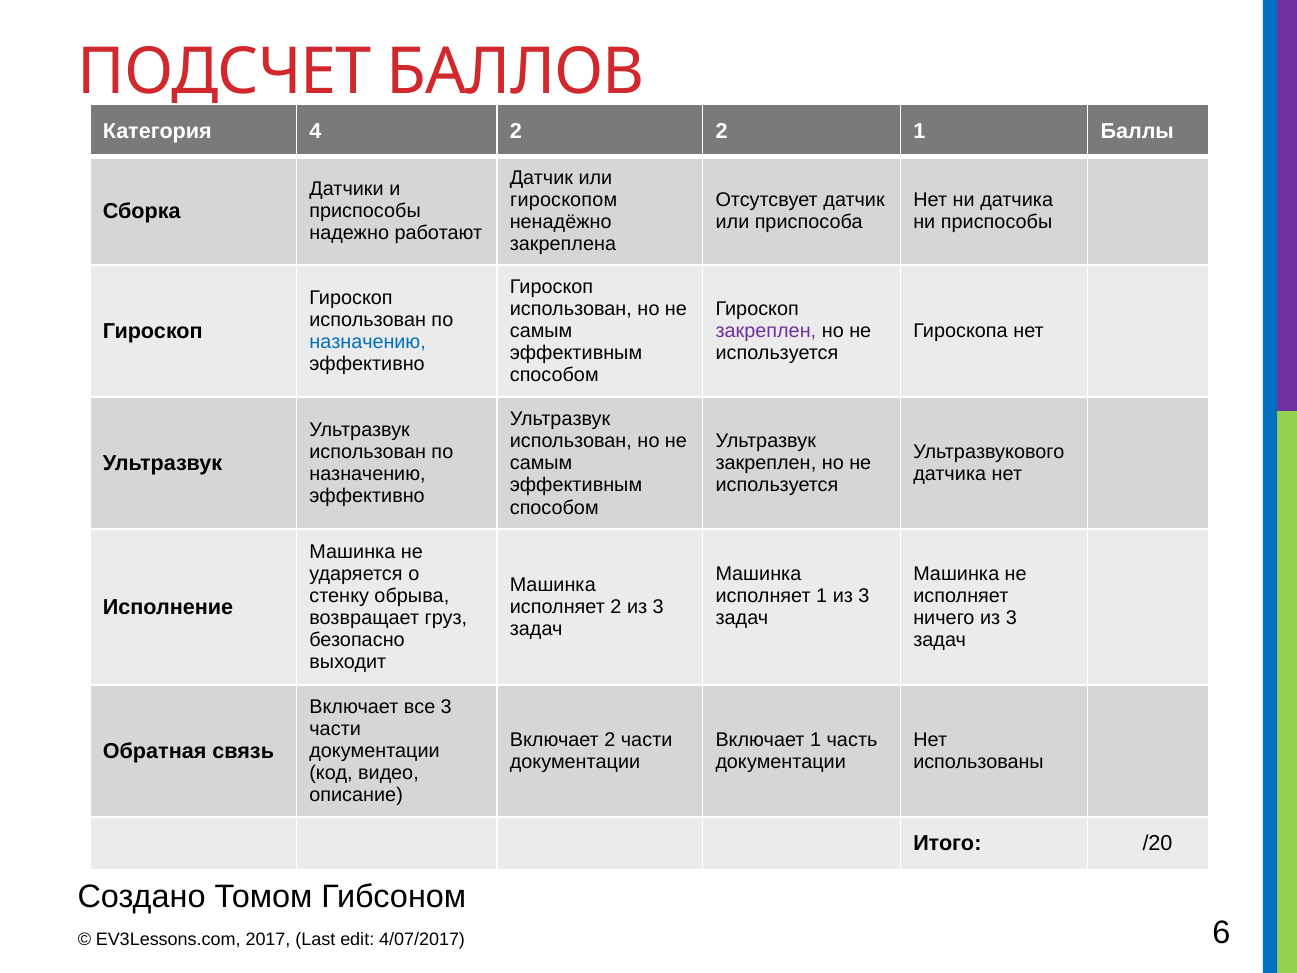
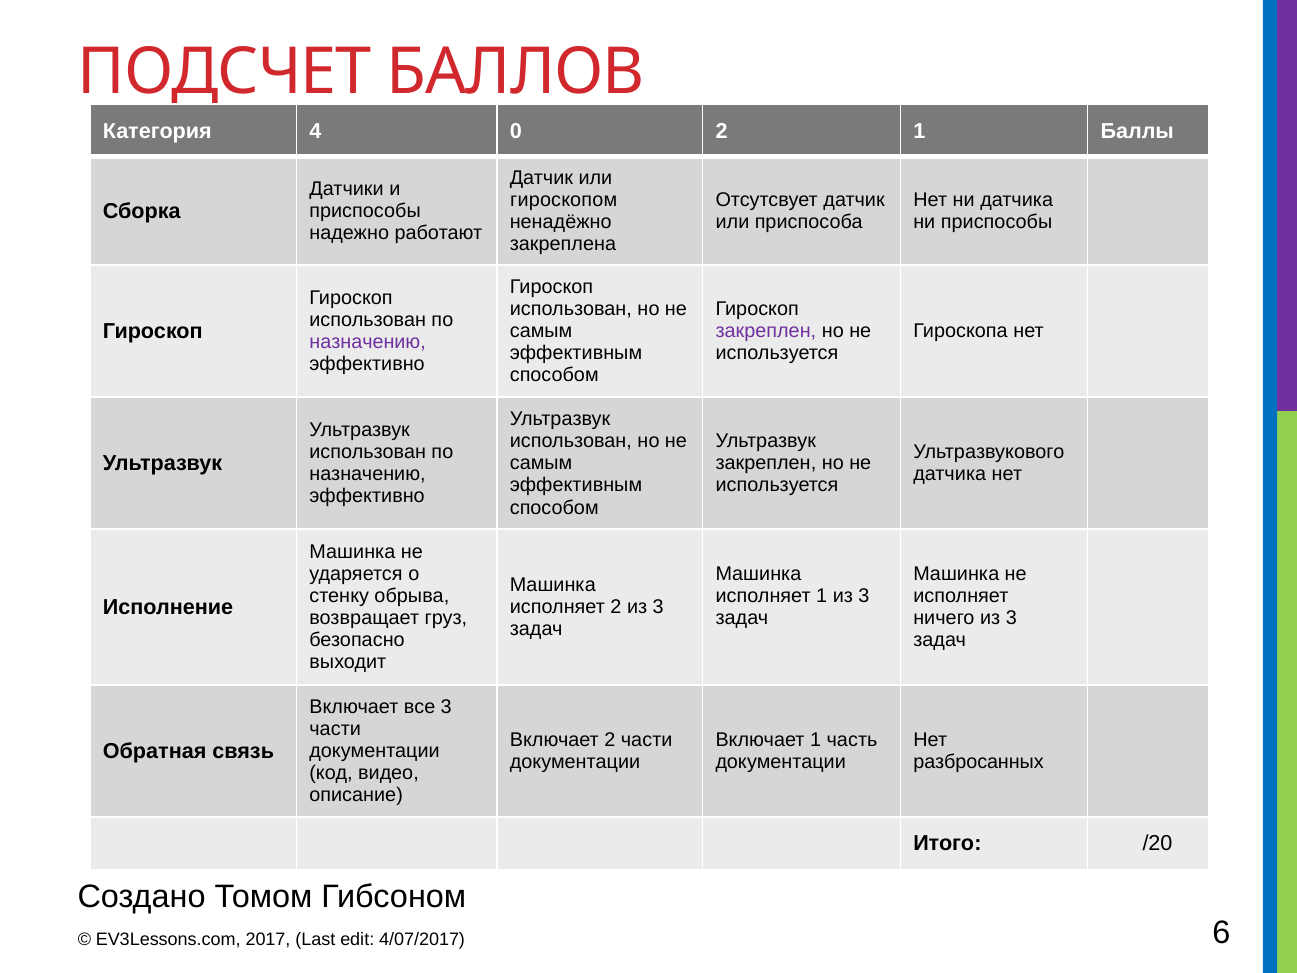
4 2: 2 -> 0 (516, 131)
назначению colour: blue -> purple (368, 342)
использованы: использованы -> разбросанных (979, 762)
